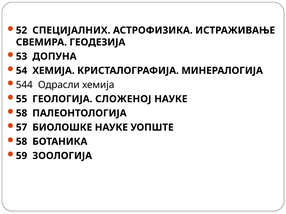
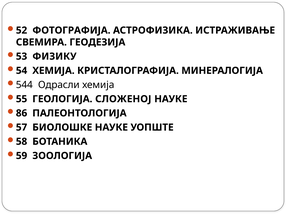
СПЕЦИЈАЛНИХ: СПЕЦИЈАЛНИХ -> ФОТОГРАФИЈА (71, 30)
ДОПУНА: ДОПУНА -> ФИЗИКУ (54, 57)
58: 58 -> 86 (22, 113)
